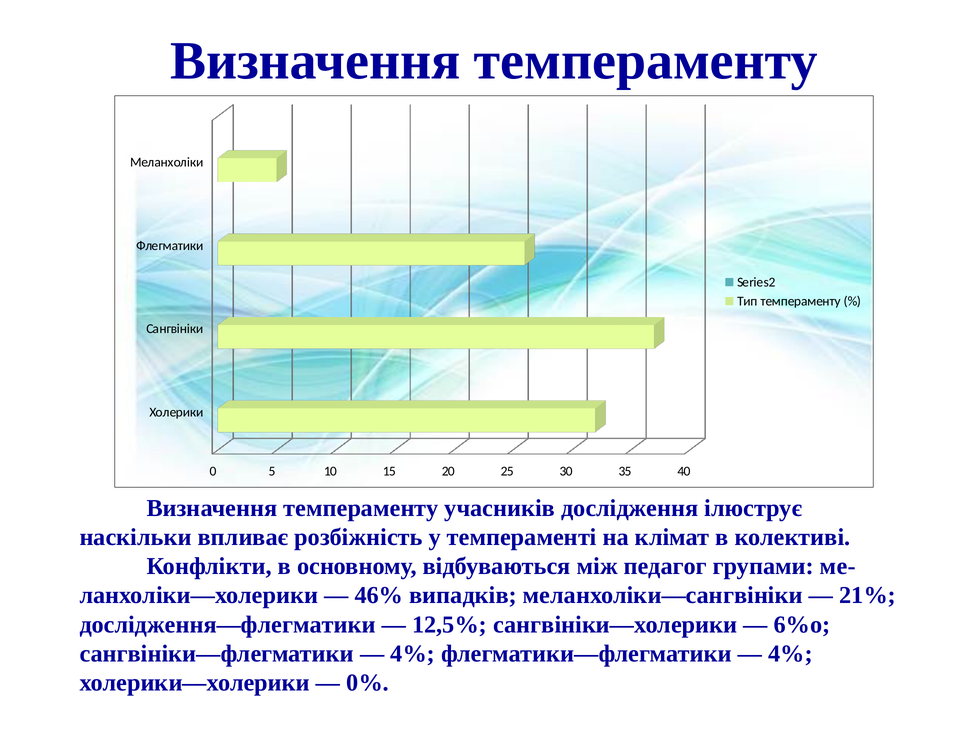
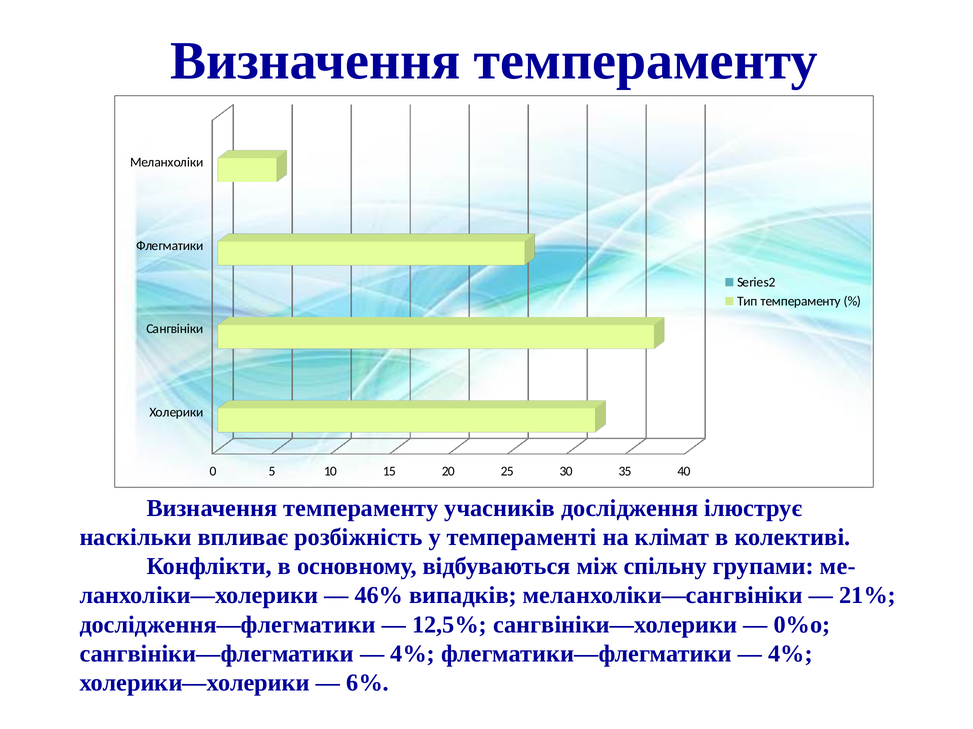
педагог: педагог -> спільну (665, 567)
6%о: 6%о -> 0%о (802, 625)
0%: 0% -> 6% (368, 684)
